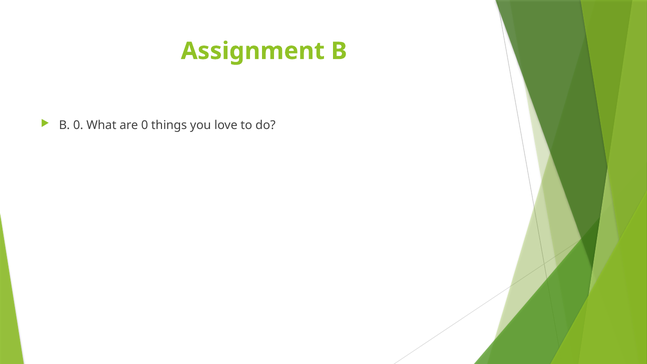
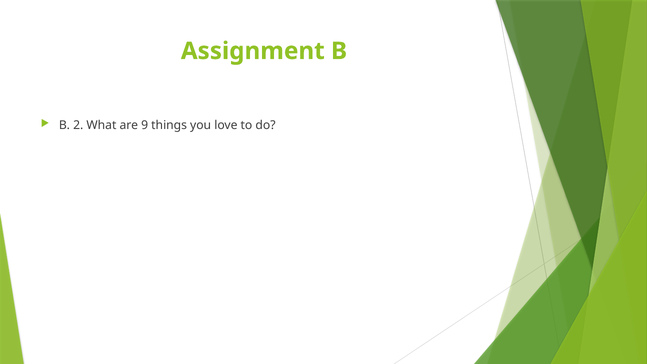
B 0: 0 -> 2 (78, 125)
are 0: 0 -> 9 (145, 125)
